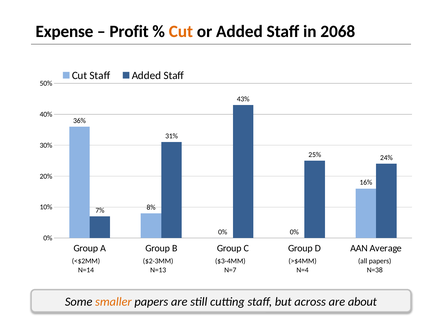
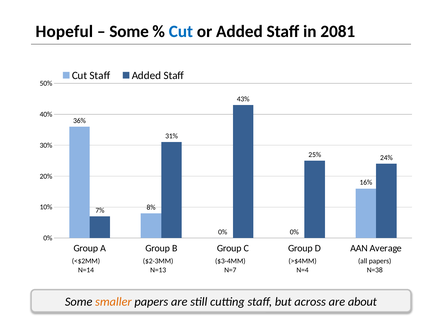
Expense: Expense -> Hopeful (64, 31)
Profit: Profit -> Some (129, 31)
Cut colour: orange -> blue (181, 31)
2068: 2068 -> 2081 (338, 31)
